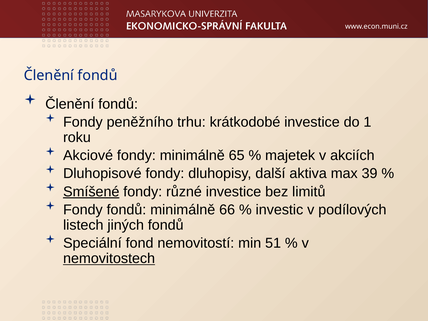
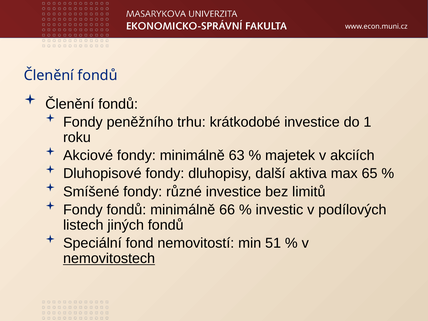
65: 65 -> 63 (237, 156)
39: 39 -> 65 (370, 174)
Smíšené underline: present -> none (91, 192)
